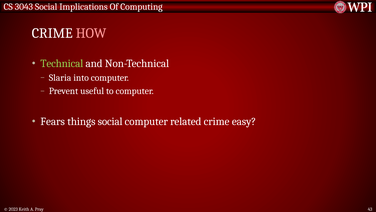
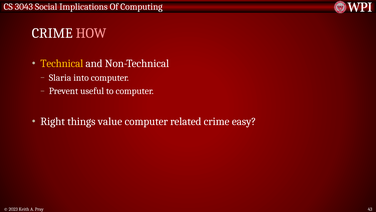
Technical colour: light green -> yellow (62, 63)
Fears: Fears -> Right (53, 121)
things social: social -> value (110, 121)
